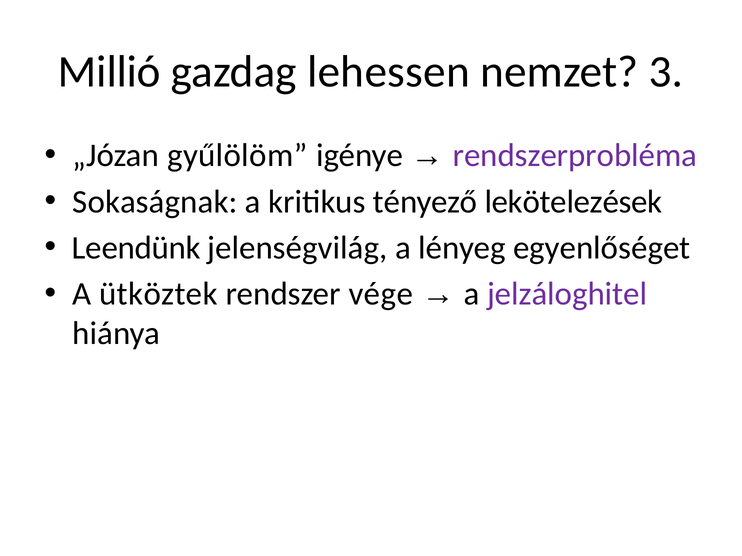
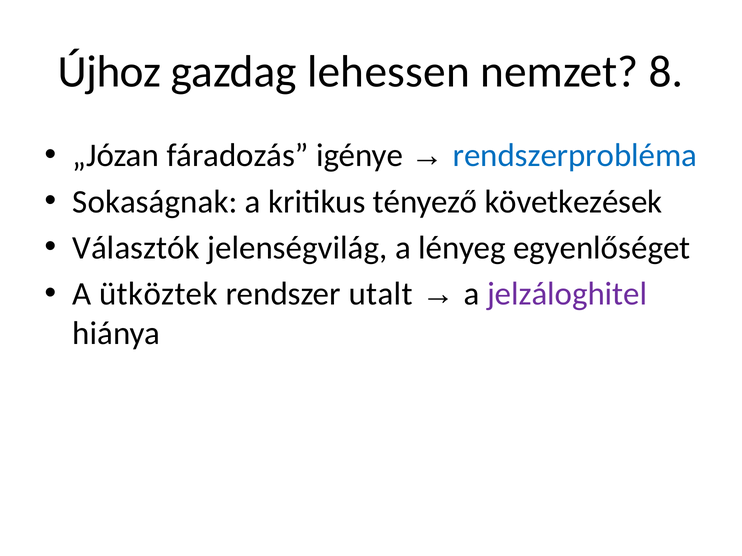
Millió: Millió -> Újhoz (109, 72)
3: 3 -> 8 (666, 72)
gyűlölöm: gyűlölöm -> fáradozás (238, 156)
rendszerprobléma colour: purple -> blue (575, 156)
lekötelezések: lekötelezések -> következések (573, 202)
Leendünk: Leendünk -> Választók (136, 248)
vége: vége -> utalt (381, 294)
